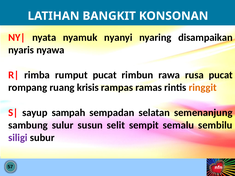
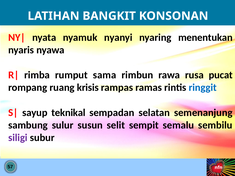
disampaikan: disampaikan -> menentukan (205, 38)
rumput pucat: pucat -> sama (105, 75)
ringgit colour: orange -> blue (203, 88)
sampah: sampah -> teknikal (68, 113)
